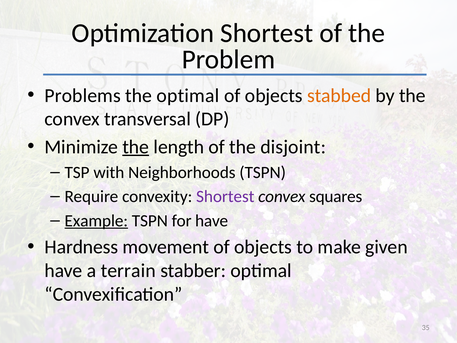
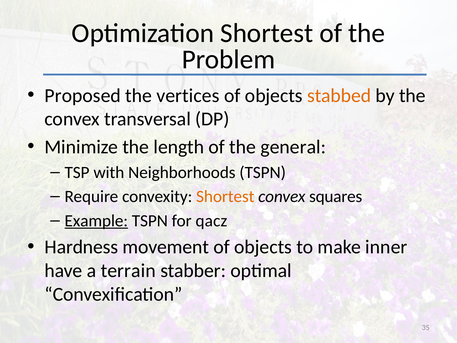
Problems: Problems -> Proposed (83, 95)
the optimal: optimal -> vertices (188, 95)
the underline: present -> none (136, 147)
disjoint: disjoint -> general (293, 147)
Shortest colour: purple -> orange (225, 196)
for have: have -> qacz (211, 221)
given: given -> inner (386, 247)
